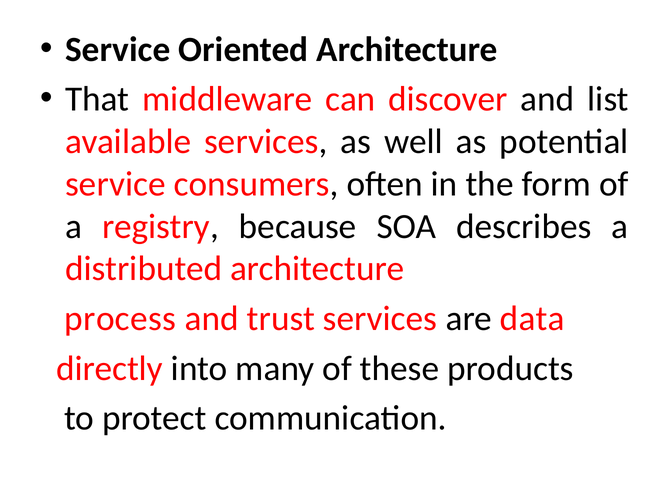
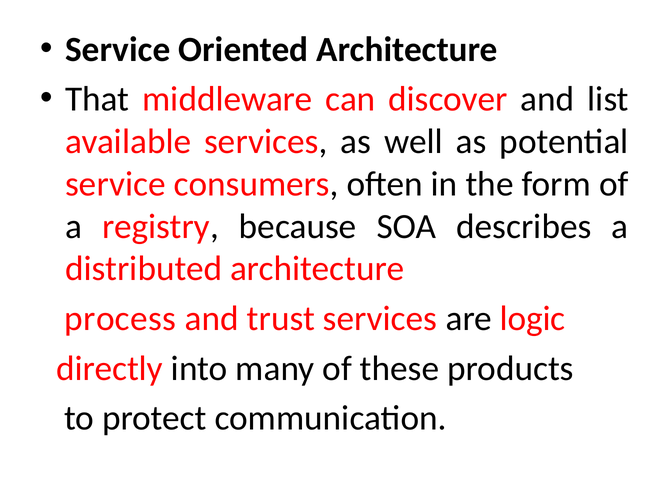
data: data -> logic (533, 318)
